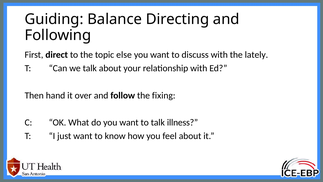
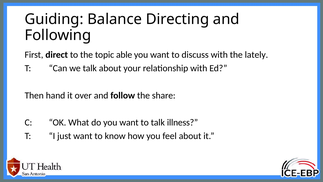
else: else -> able (124, 55)
fixing: fixing -> share (164, 95)
